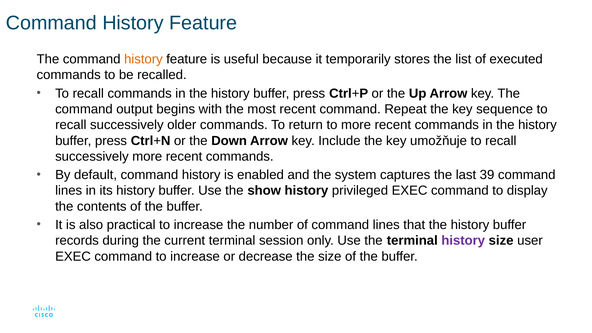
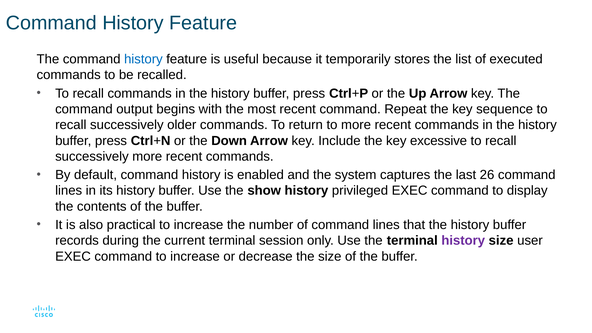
history colour: orange -> blue (143, 59)
umožňuje: umožňuje -> excessive (439, 141)
39: 39 -> 26 (487, 175)
